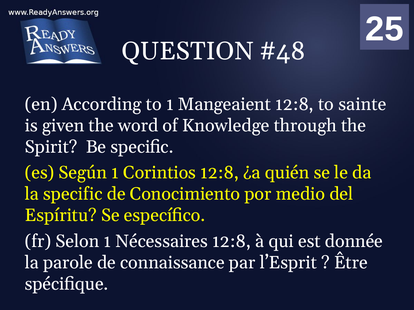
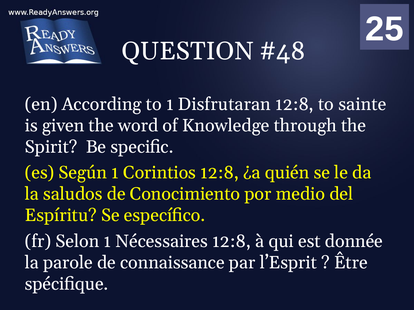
Mangeaient: Mangeaient -> Disfrutaran (224, 104)
la specific: specific -> saludos (73, 194)
